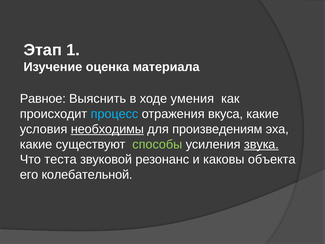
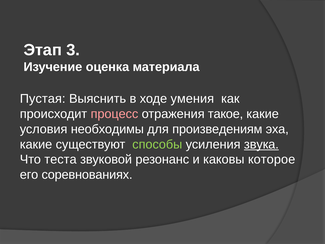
1: 1 -> 3 (73, 50)
Равное: Равное -> Пустая (43, 99)
процесс colour: light blue -> pink (114, 114)
вкуса: вкуса -> такое (226, 114)
необходимы underline: present -> none (107, 129)
объекта: объекта -> которое (272, 159)
колебательной: колебательной -> соревнованиях (87, 175)
